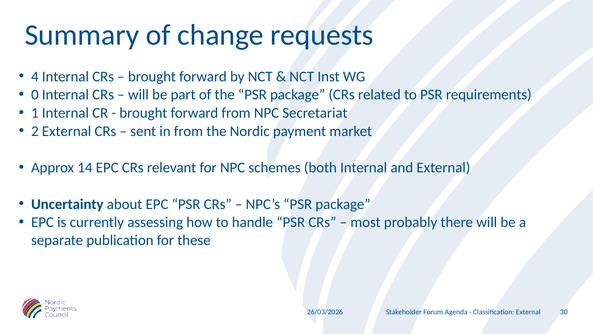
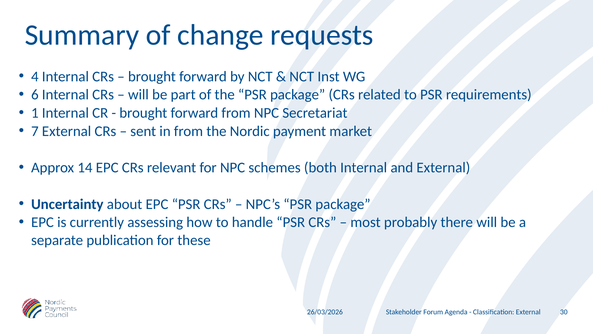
0: 0 -> 6 (35, 95)
2: 2 -> 7 (35, 131)
